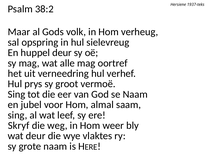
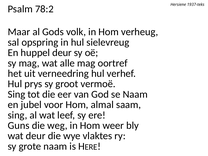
38:2: 38:2 -> 78:2 (44, 9)
Skryf: Skryf -> Guns (19, 125)
